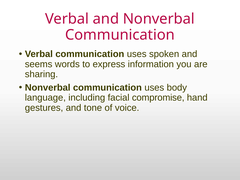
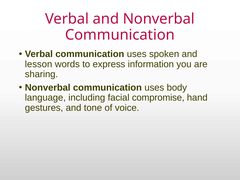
seems: seems -> lesson (39, 64)
